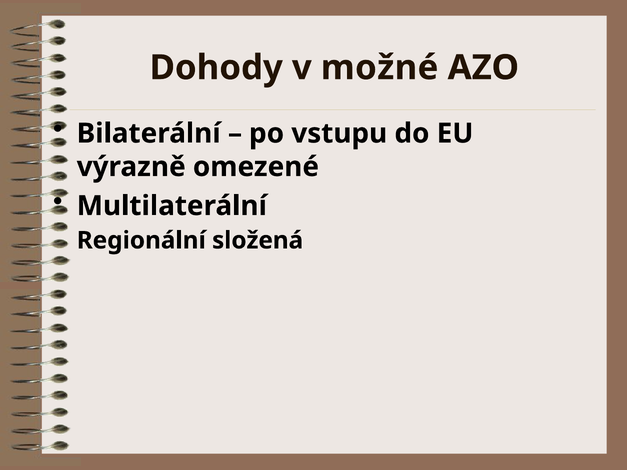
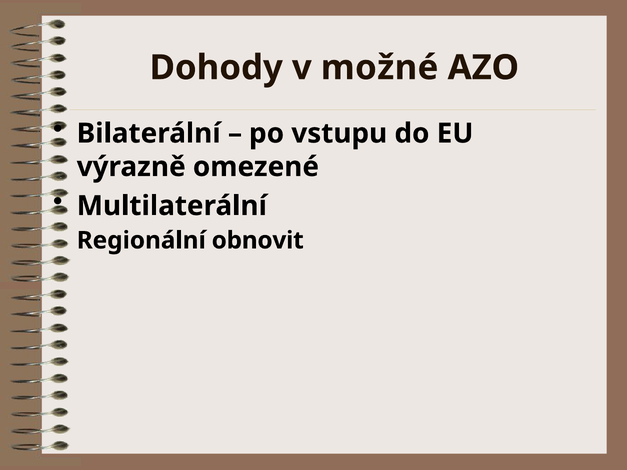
složená: složená -> obnovit (258, 241)
